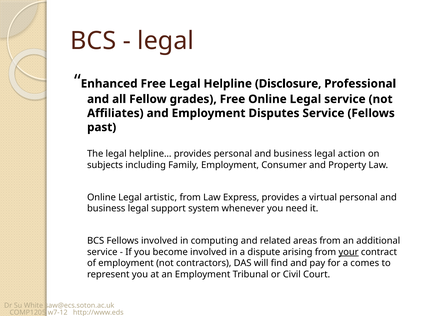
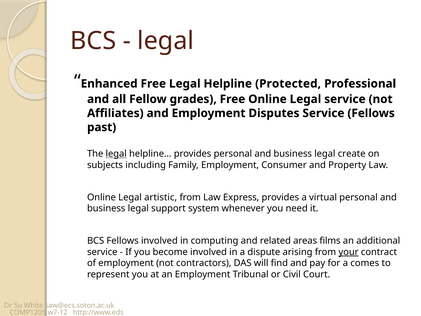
Disclosure: Disclosure -> Protected (288, 84)
legal underline: none -> present (116, 154)
action: action -> create (352, 154)
areas from: from -> films (330, 241)
